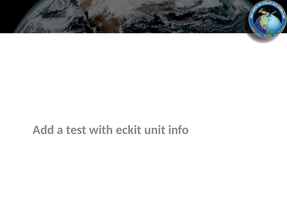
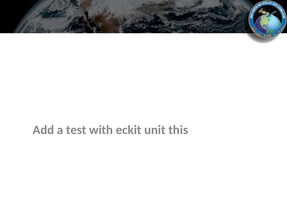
info: info -> this (178, 130)
